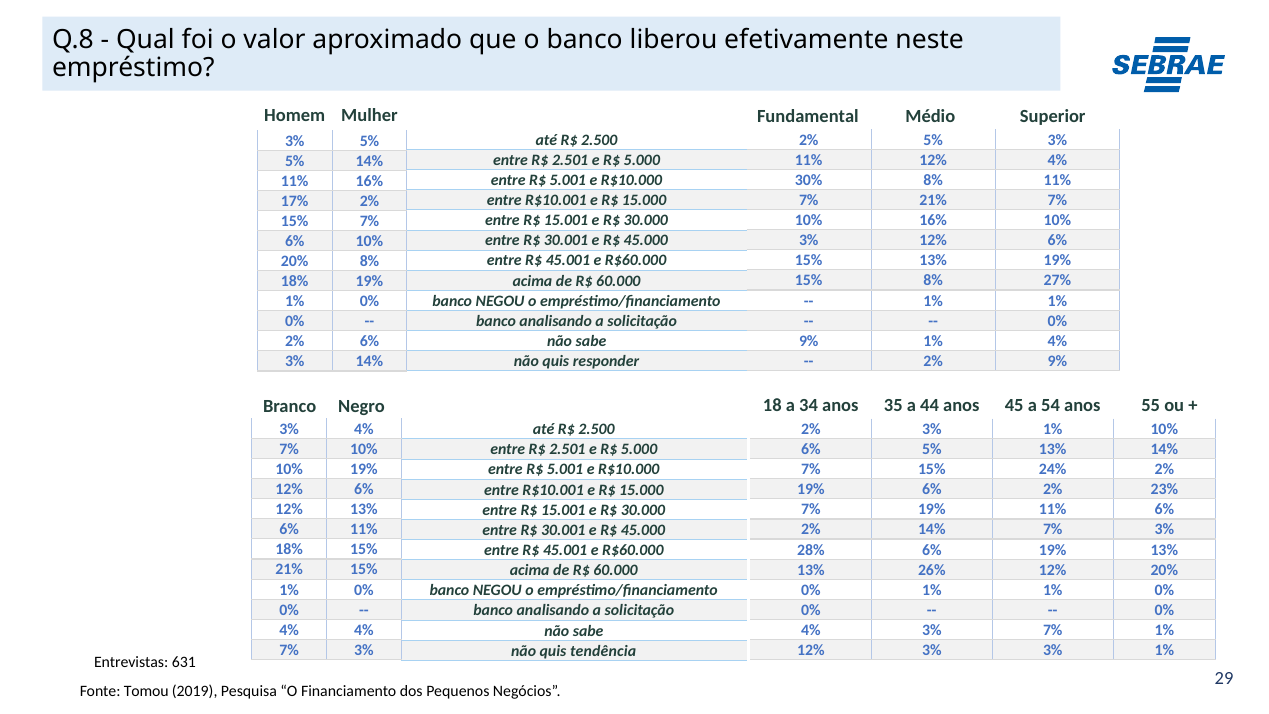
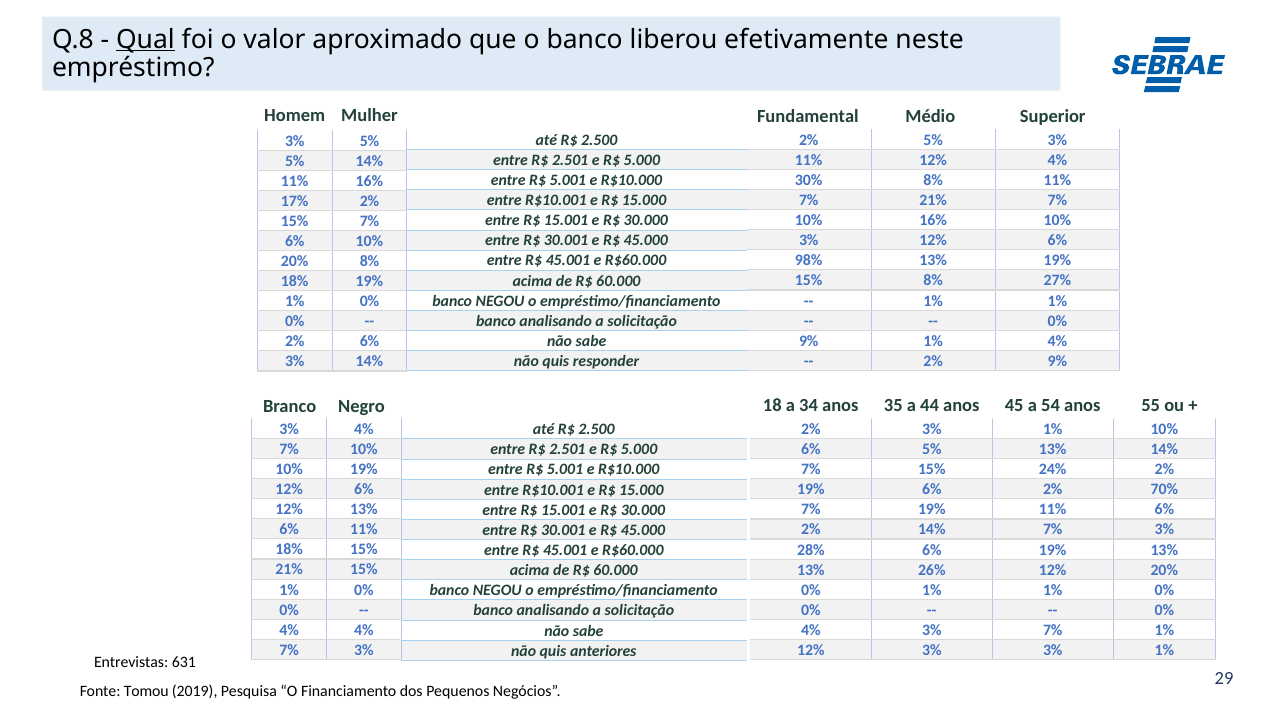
Qual underline: none -> present (145, 39)
15%: 15% -> 98% (809, 261)
23%: 23% -> 70% (1164, 490)
tendência: tendência -> anteriores (603, 651)
